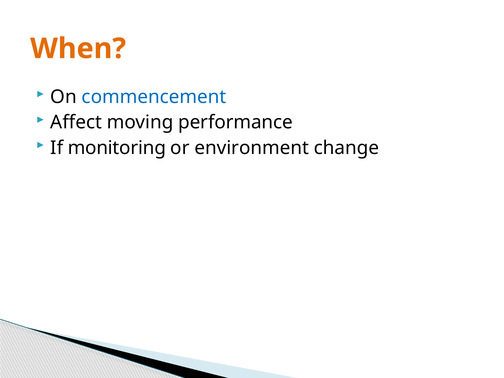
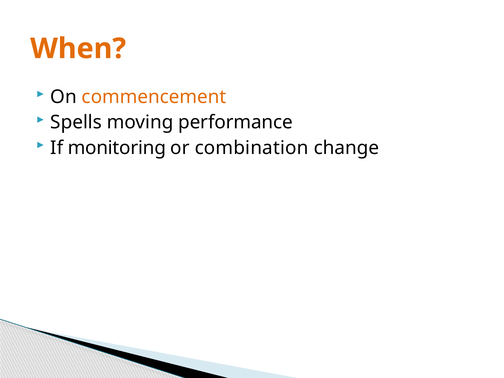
commencement colour: blue -> orange (154, 97)
Affect: Affect -> Spells (76, 122)
environment: environment -> combination (252, 148)
